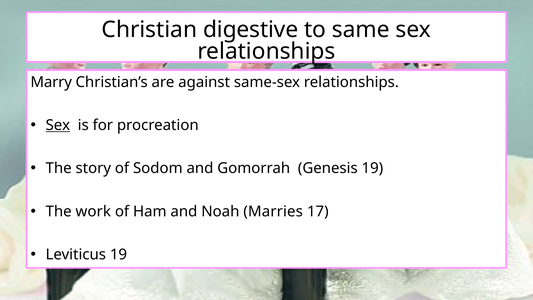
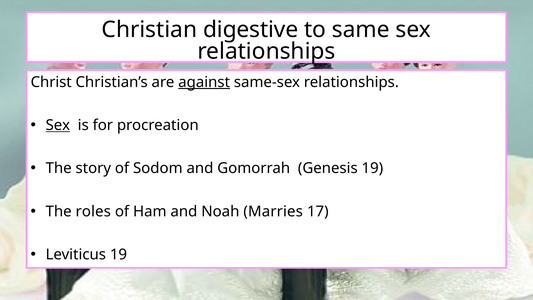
Marry: Marry -> Christ (51, 82)
against underline: none -> present (204, 82)
work: work -> roles (93, 211)
